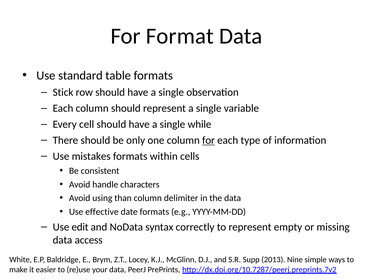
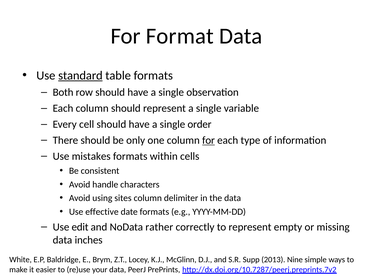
standard underline: none -> present (80, 75)
Stick: Stick -> Both (63, 92)
while: while -> order (200, 124)
than: than -> sites (123, 198)
syntax: syntax -> rather (159, 227)
access: access -> inches (89, 240)
